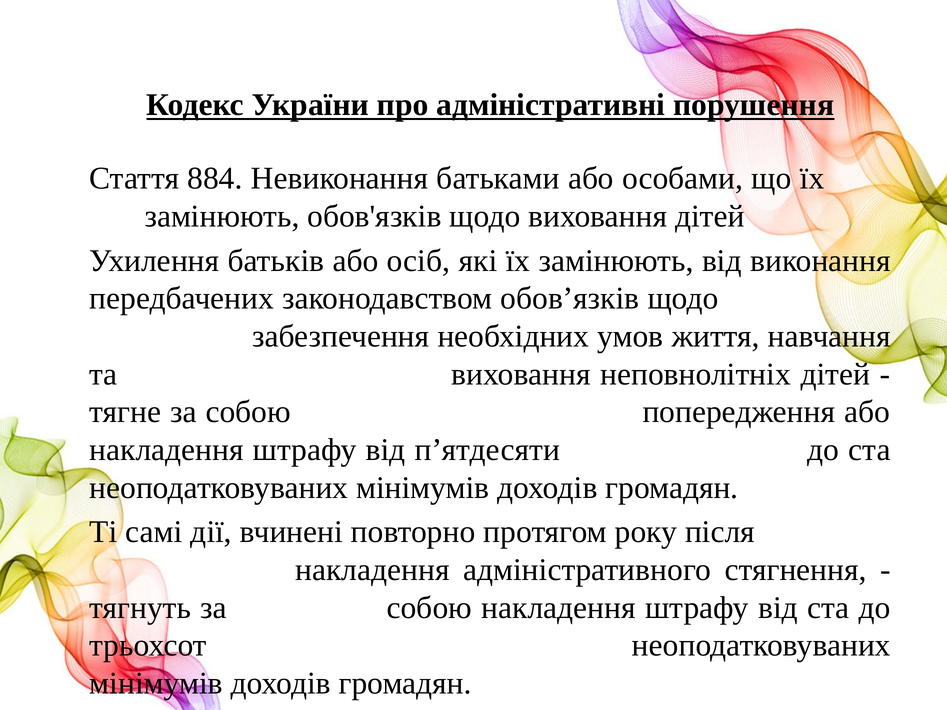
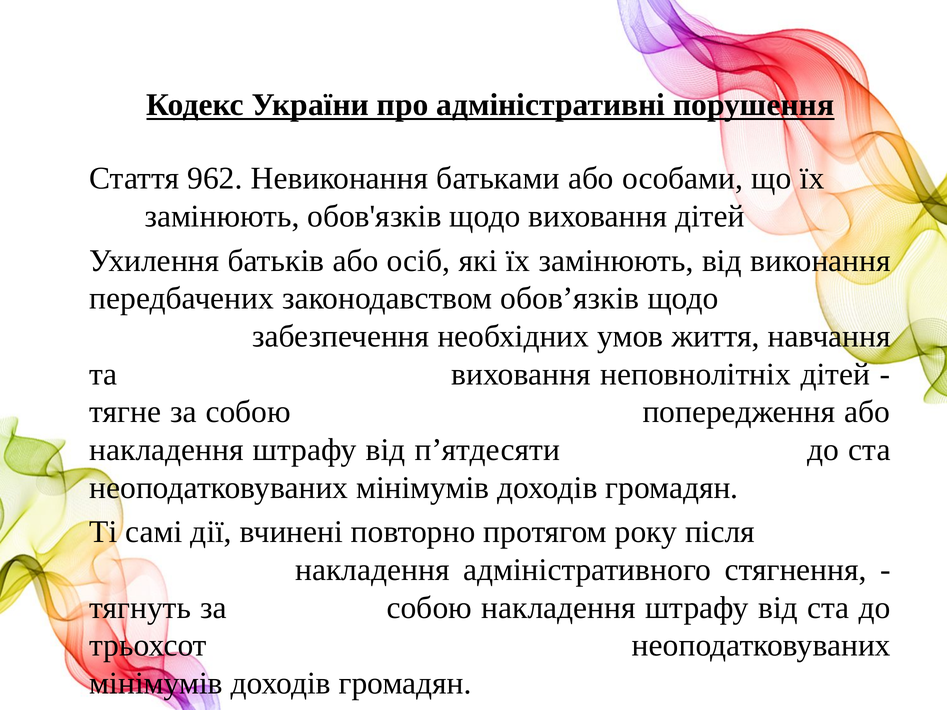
884: 884 -> 962 (215, 179)
